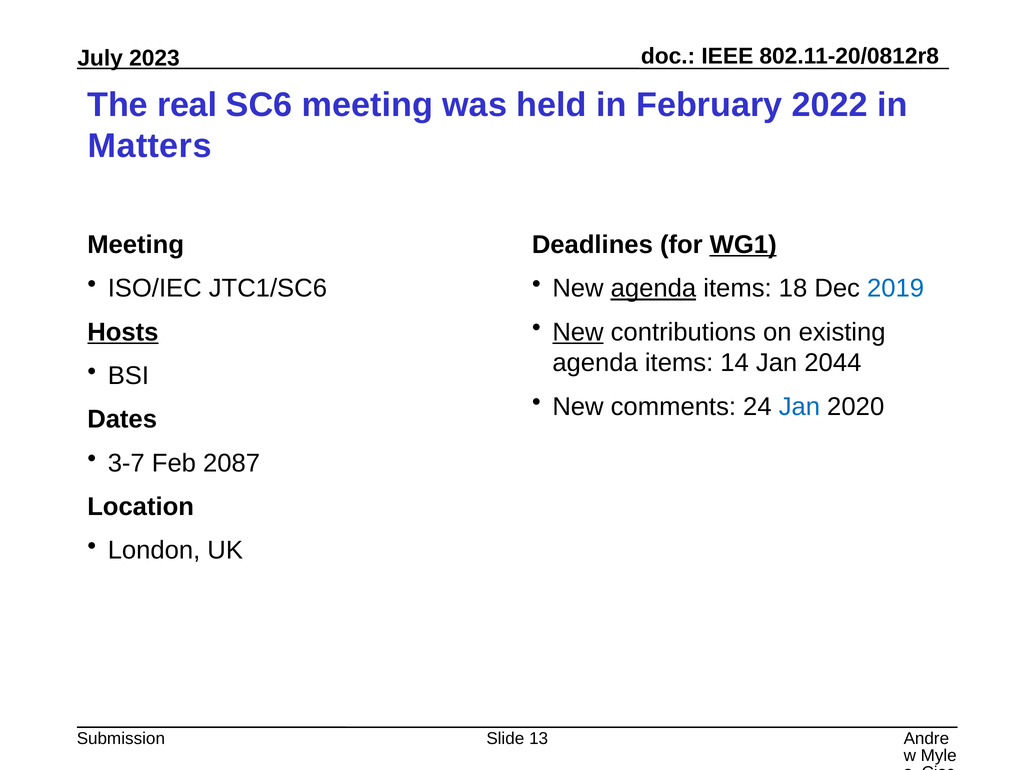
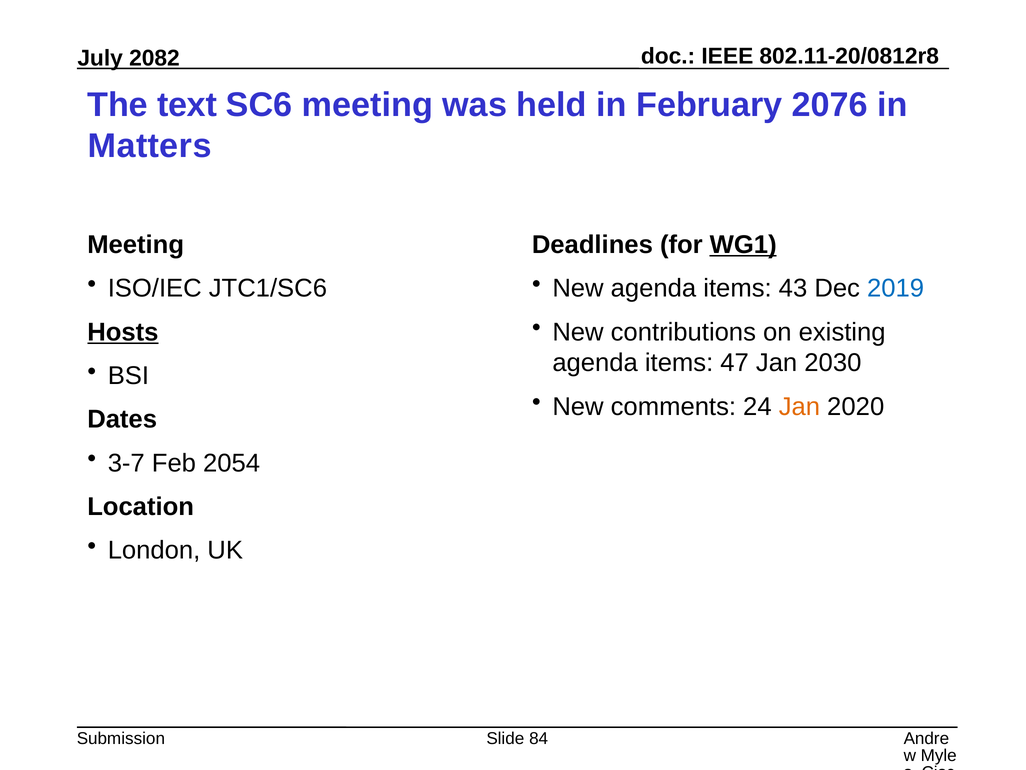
2023: 2023 -> 2082 (154, 58)
real: real -> text (187, 105)
2022: 2022 -> 2076 (830, 105)
agenda underline: present -> none (653, 288)
18: 18 -> 43 (793, 288)
New underline: present -> none (578, 332)
14: 14 -> 47 (735, 363)
2044: 2044 -> 2030 (833, 363)
Jan colour: blue -> orange (799, 406)
2087: 2087 -> 2054 (232, 463)
13: 13 -> 84 (539, 738)
